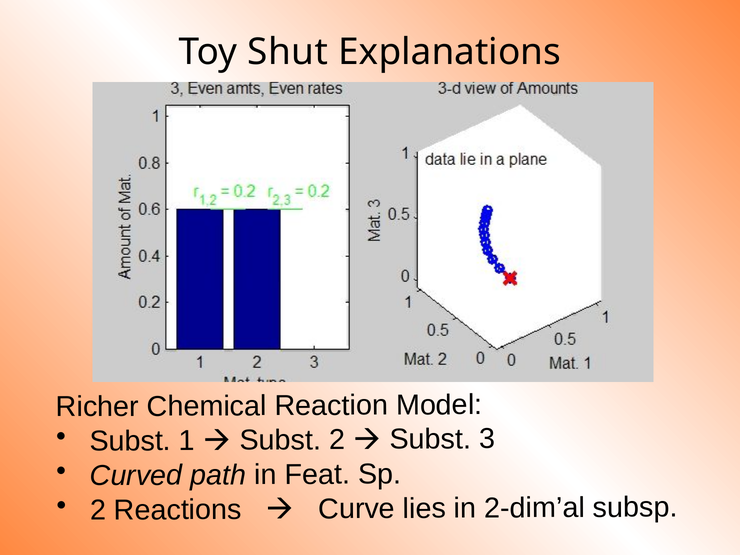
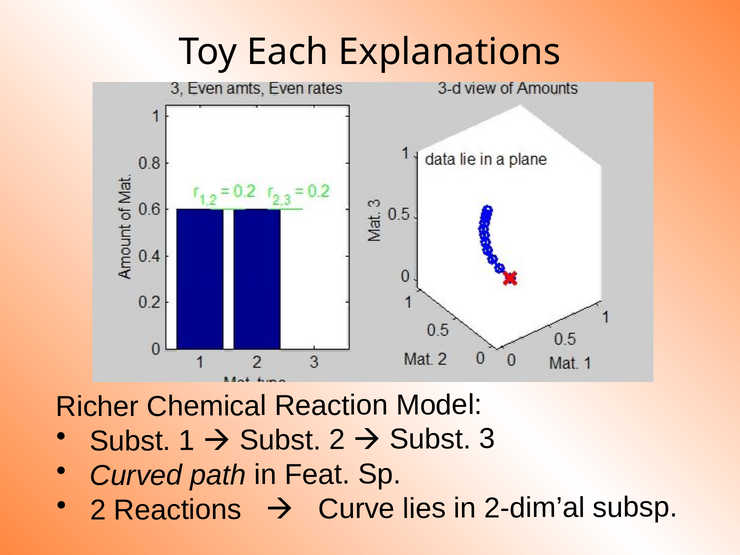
Shut: Shut -> Each (288, 52)
